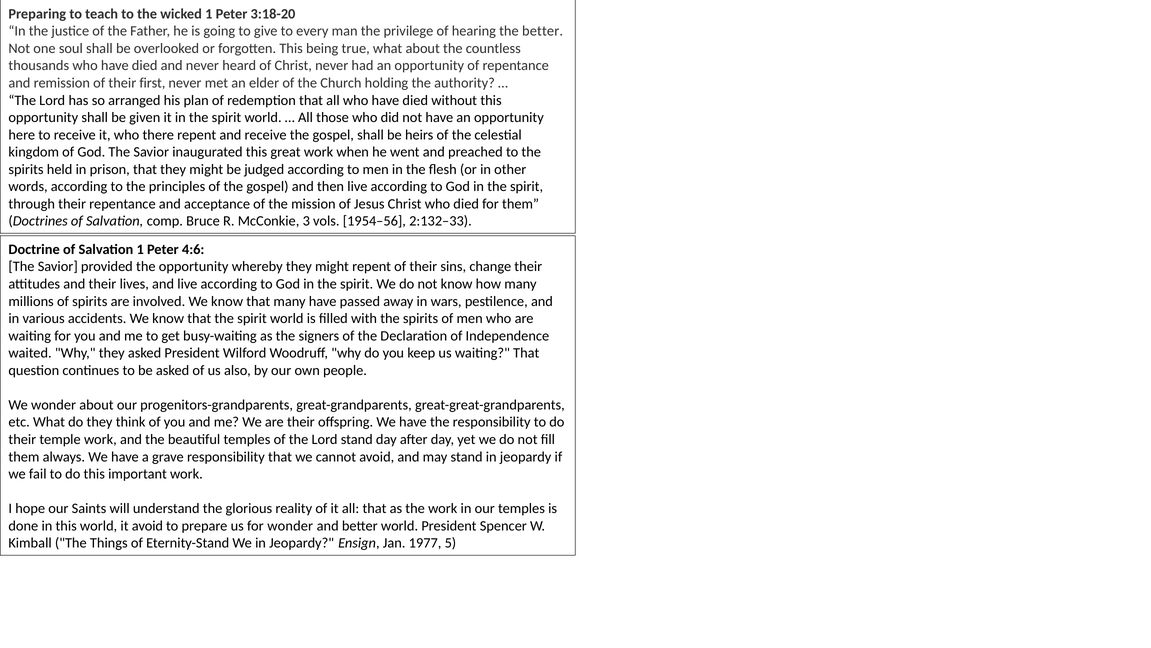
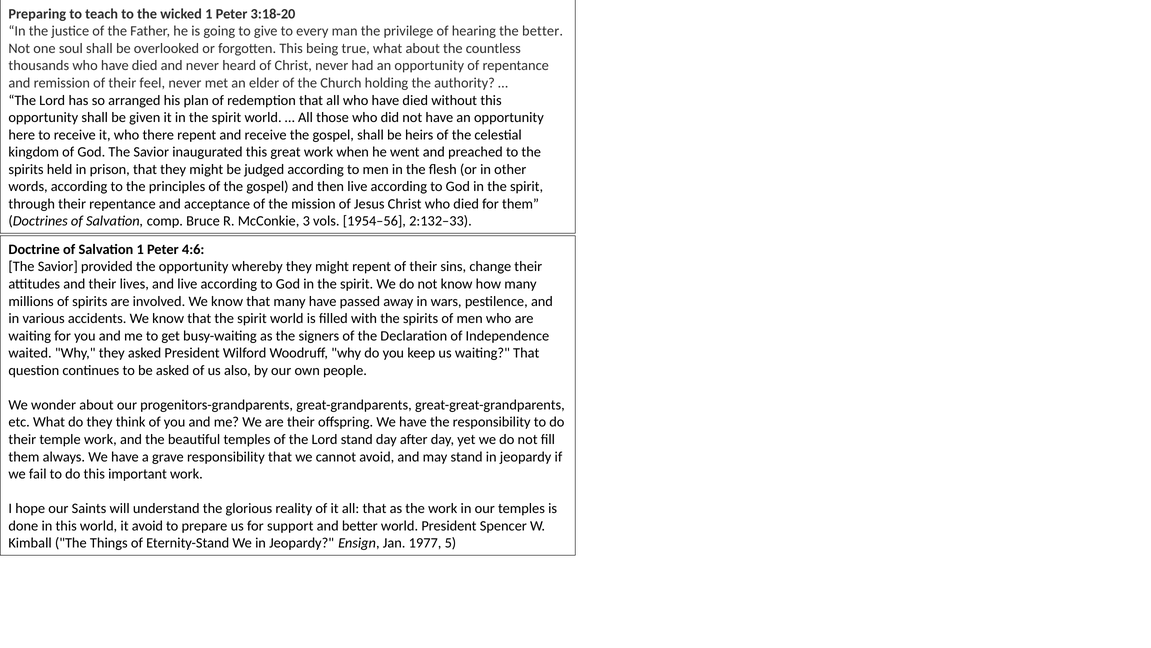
first: first -> feel (152, 83)
for wonder: wonder -> support (290, 525)
